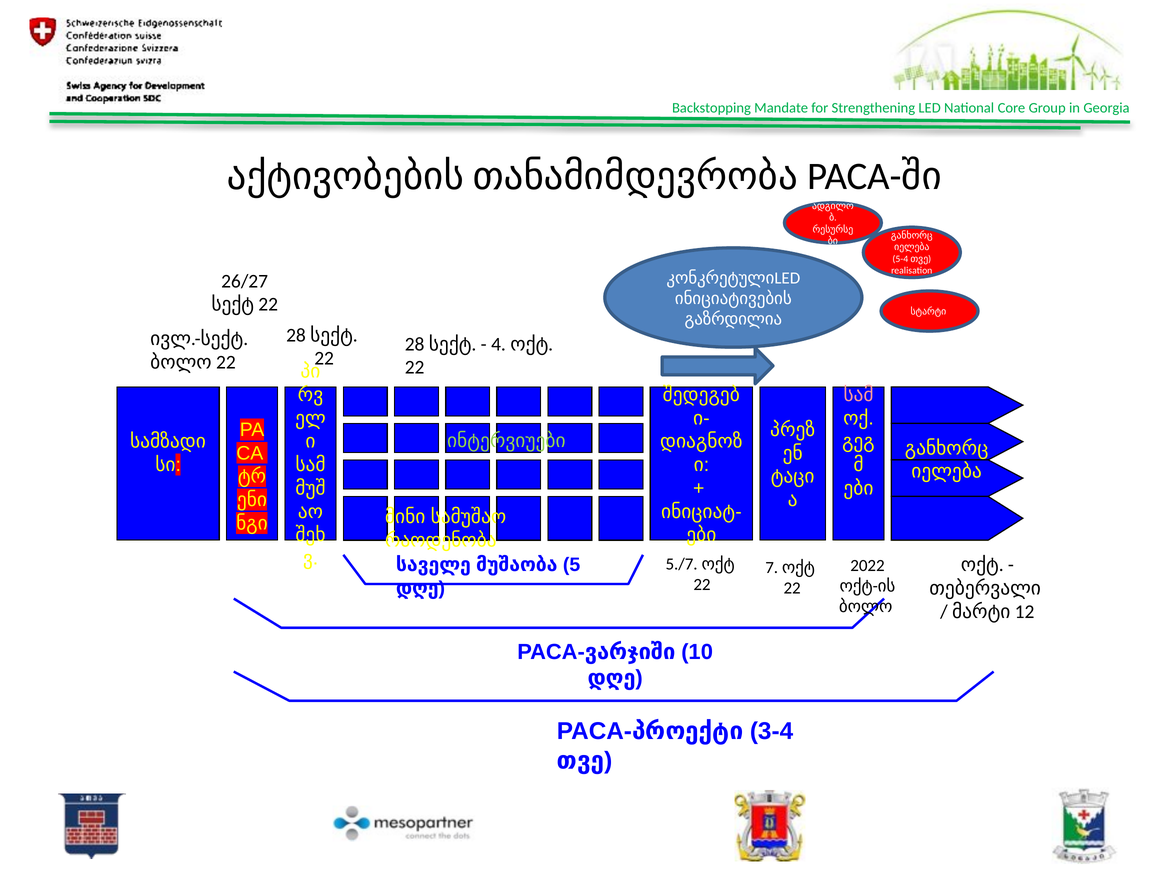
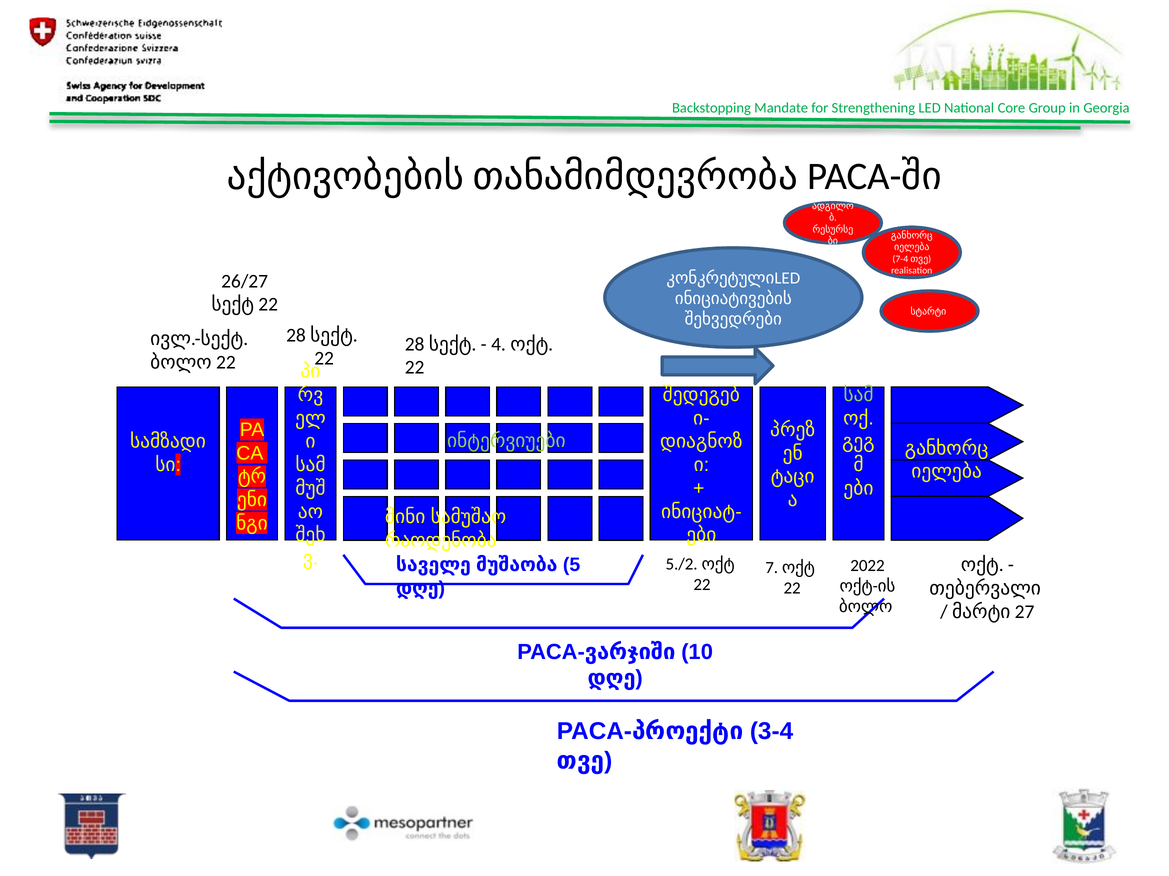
5-4: 5-4 -> 7-4 (900, 259)
გაზრდილია: გაზრდილია -> შეხვედრები (733, 319)
სამ colour: pink -> light green (858, 395)
5./7: 5./7 -> 5./2 (682, 565)
12: 12 -> 27 (1025, 612)
